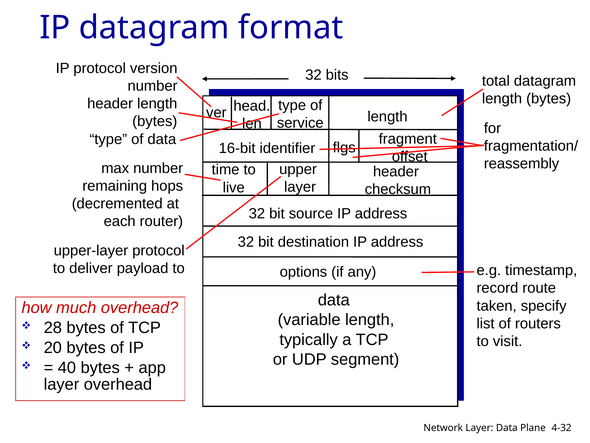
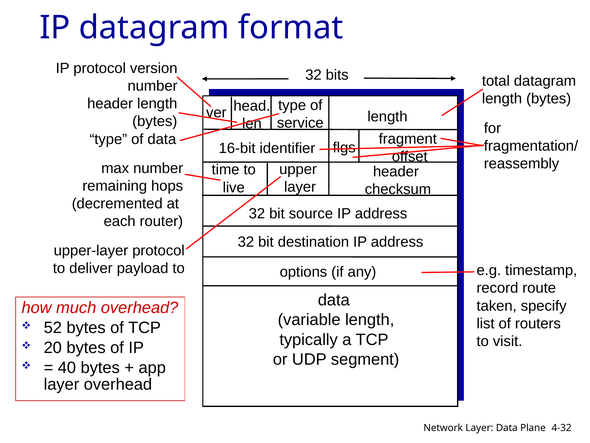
28: 28 -> 52 (53, 327)
